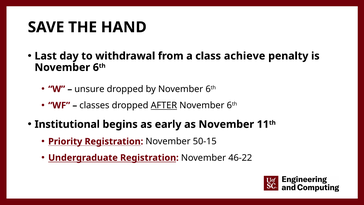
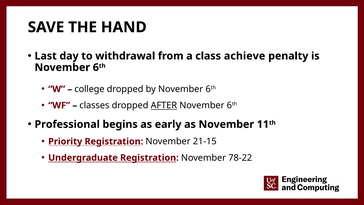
unsure: unsure -> college (89, 89)
Institutional: Institutional -> Professional (67, 124)
50-15: 50-15 -> 21-15 (205, 141)
46-22: 46-22 -> 78-22 (240, 158)
